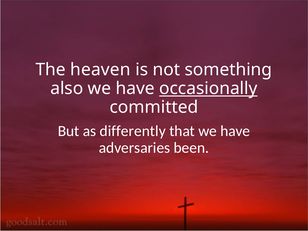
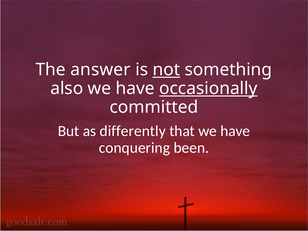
heaven: heaven -> answer (100, 70)
not underline: none -> present (166, 70)
adversaries: adversaries -> conquering (134, 148)
